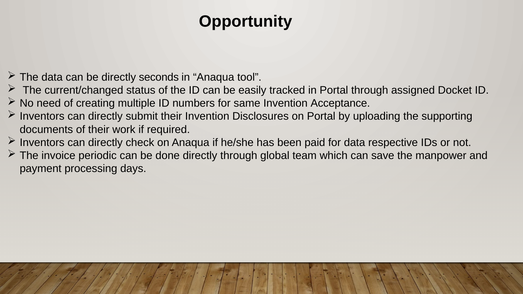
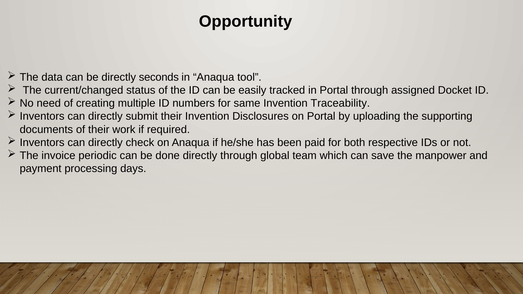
Acceptance: Acceptance -> Traceability (340, 103)
for data: data -> both (355, 143)
